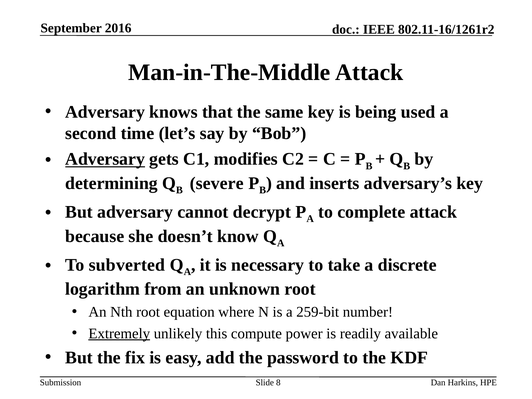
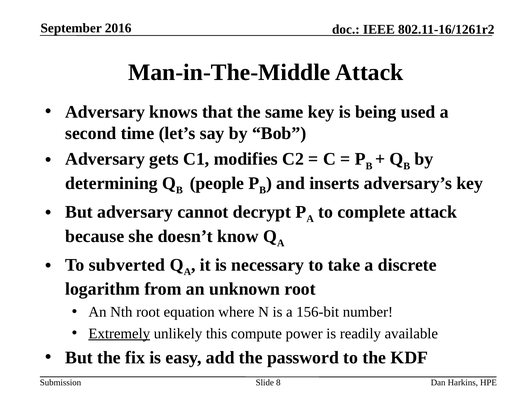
Adversary underline: present -> none (105, 159)
severe: severe -> people (217, 183)
259-bit: 259-bit -> 156-bit (318, 312)
